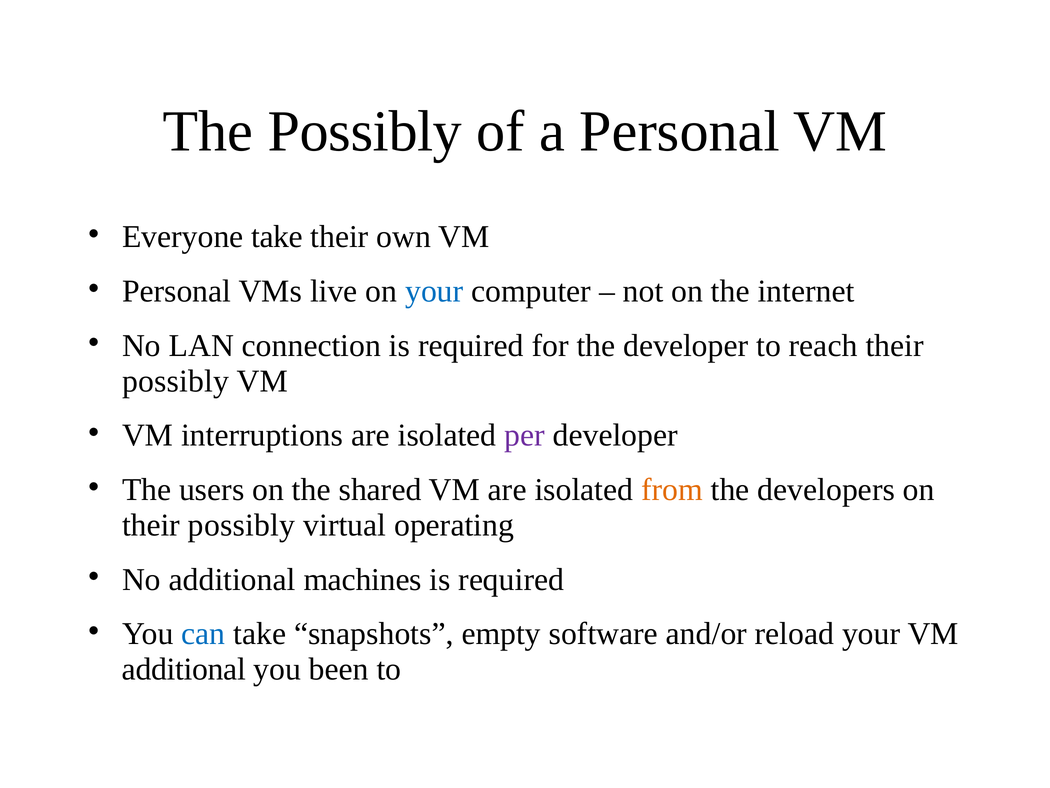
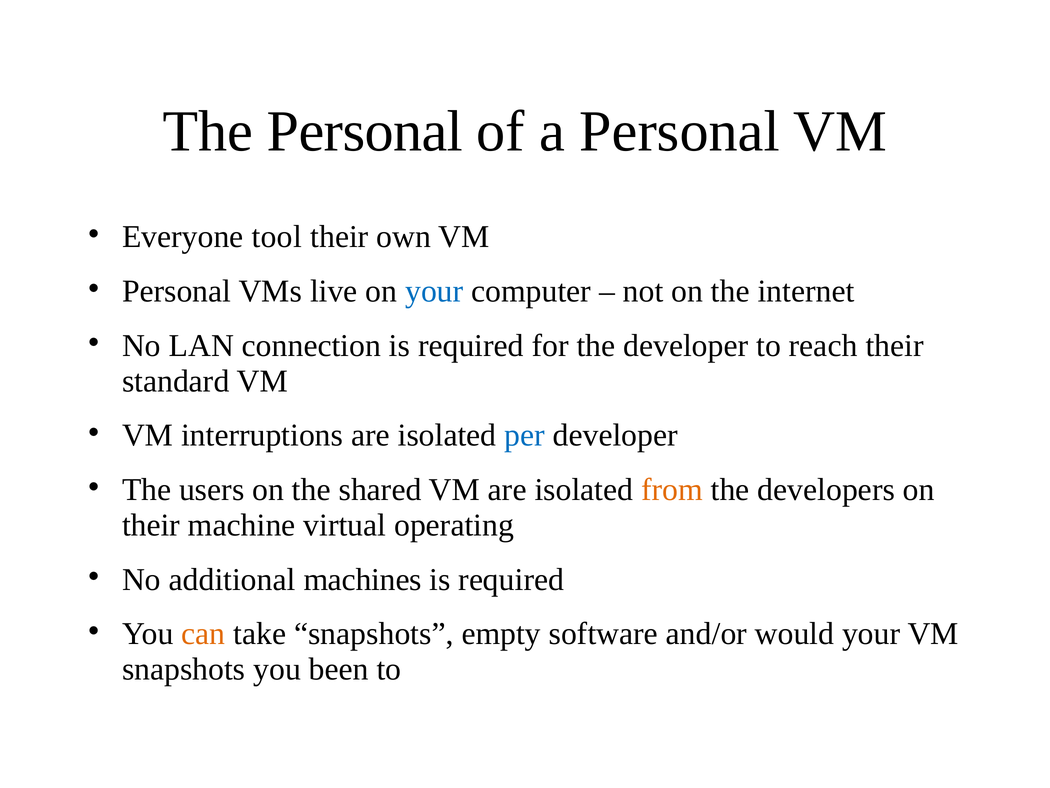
The Possibly: Possibly -> Personal (365, 131)
Everyone take: take -> tool (277, 237)
possibly: possibly -> standard (176, 381)
per colour: purple -> blue (525, 435)
possibly: possibly -> machine (242, 525)
can colour: blue -> orange (203, 633)
reload: reload -> would (794, 633)
additional: additional -> snapshots (184, 669)
